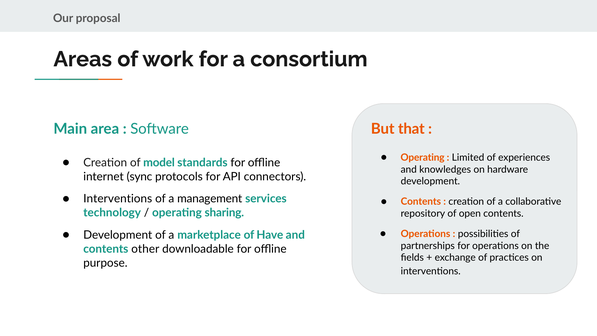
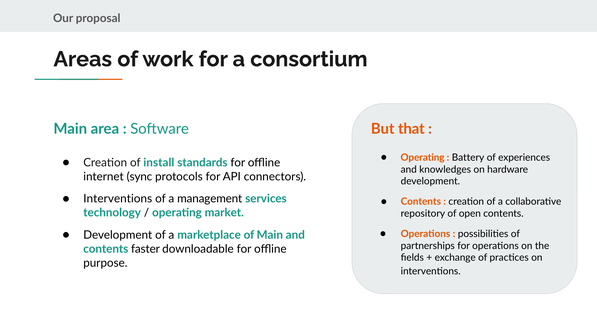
Limited: Limited -> Battery (468, 157)
model: model -> install (159, 162)
sharing: sharing -> market (224, 213)
of Have: Have -> Main (270, 235)
other: other -> faster (145, 249)
